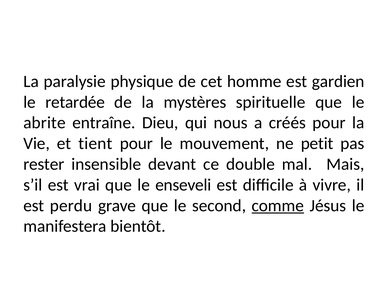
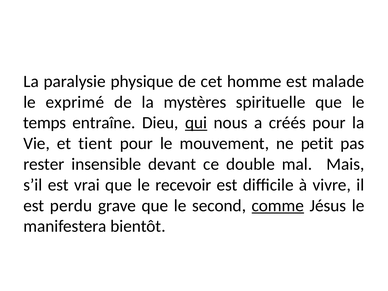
gardien: gardien -> malade (338, 81)
retardée: retardée -> exprimé (75, 102)
abrite: abrite -> temps (45, 123)
qui underline: none -> present (196, 123)
enseveli: enseveli -> recevoir (183, 185)
